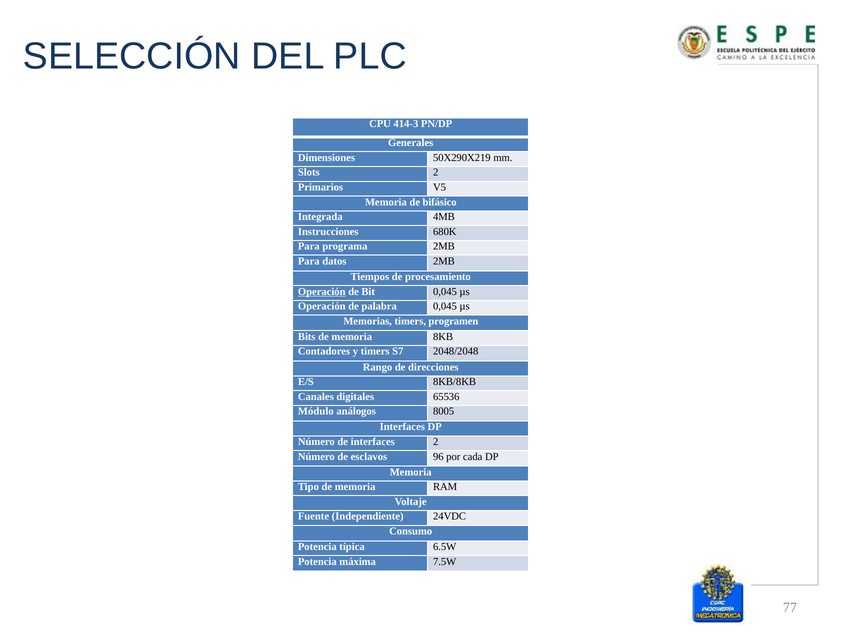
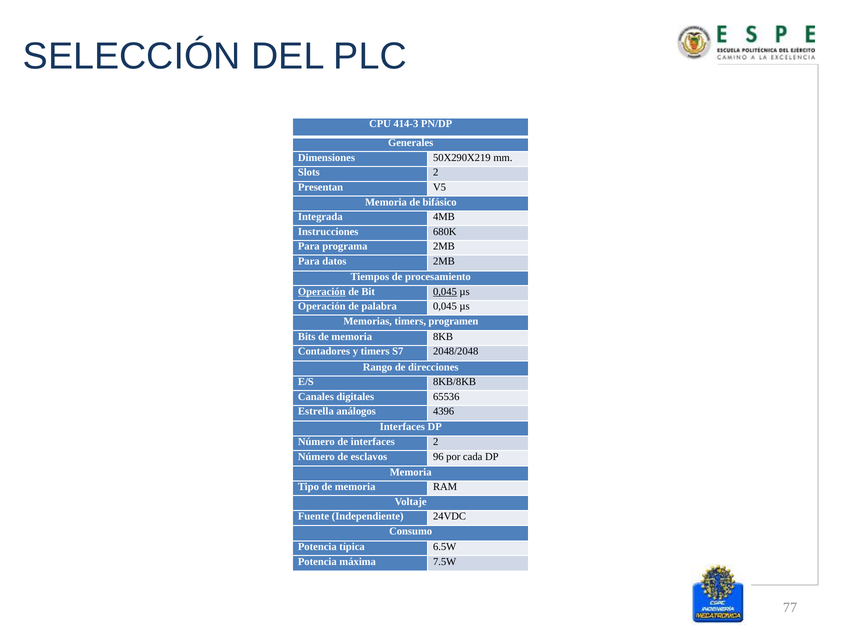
Primarios: Primarios -> Presentan (321, 187)
0,045 underline: none -> present (445, 292)
Módulo: Módulo -> Estrella (316, 411)
8005: 8005 -> 4396 (444, 411)
